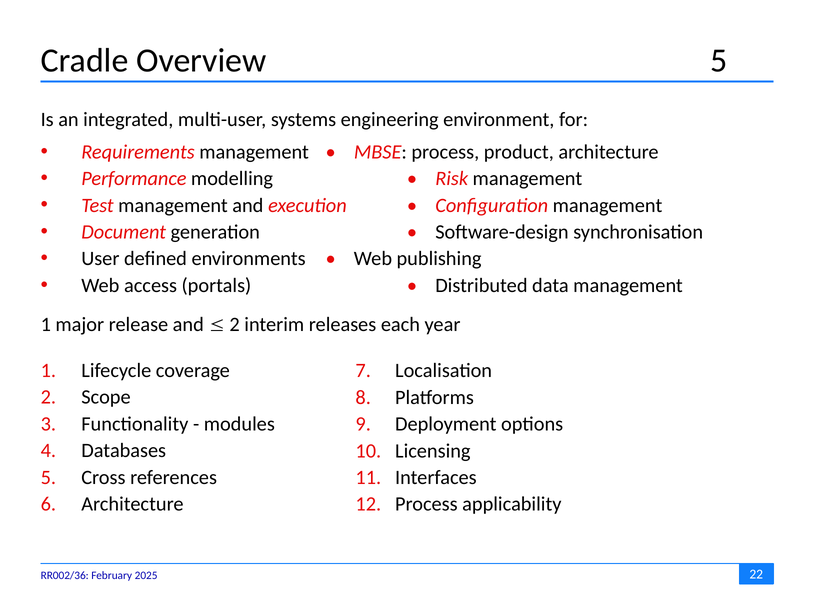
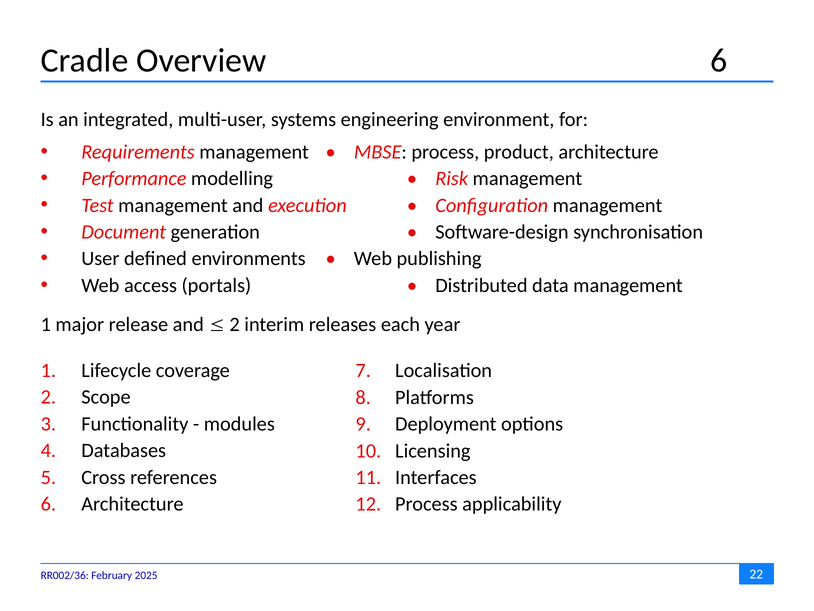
Overview 5: 5 -> 6 (719, 61)
